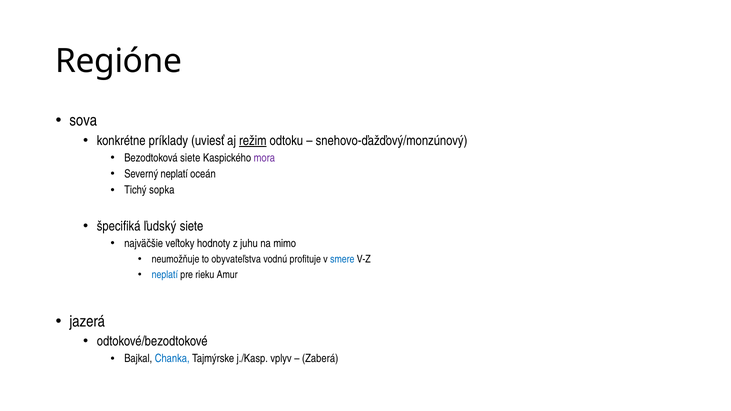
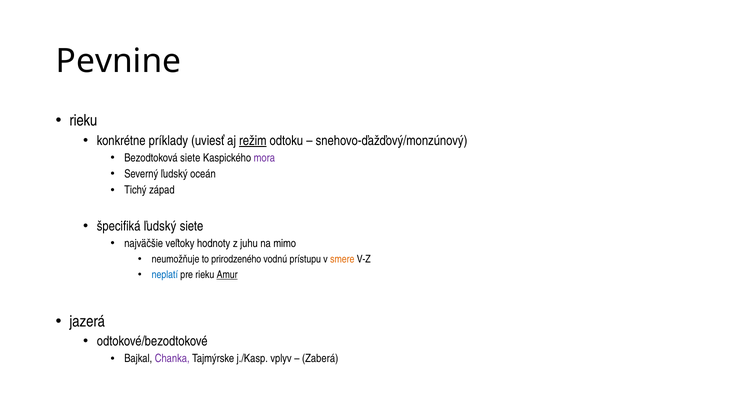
Regióne: Regióne -> Pevnine (119, 61)
sova: sova -> rieku (83, 121)
Severný neplatí: neplatí -> ľudský (174, 174)
sopka: sopka -> západ (162, 190)
obyvateľstva: obyvateľstva -> prirodzeného (236, 259)
profituje: profituje -> prístupu (305, 259)
smere colour: blue -> orange (342, 259)
Amur underline: none -> present (227, 275)
Chanka colour: blue -> purple (172, 359)
